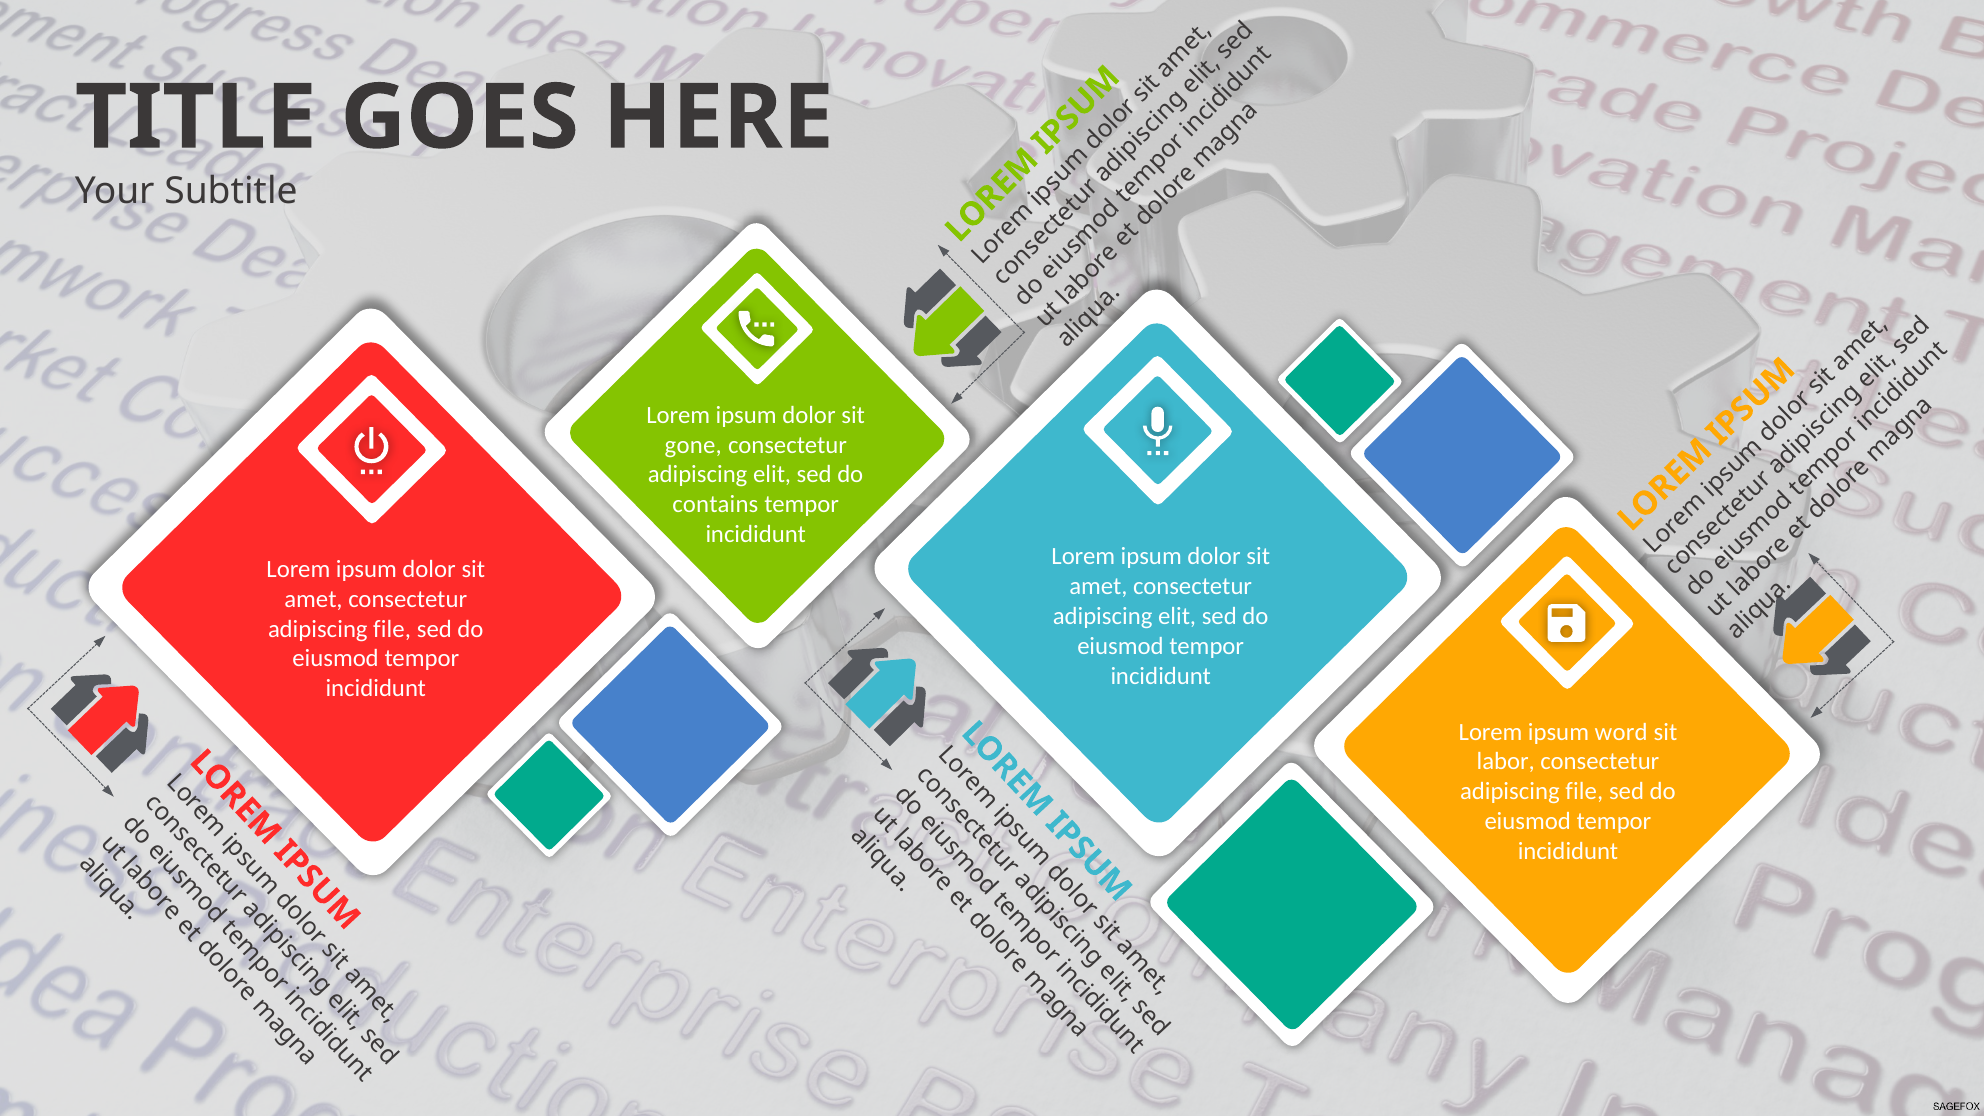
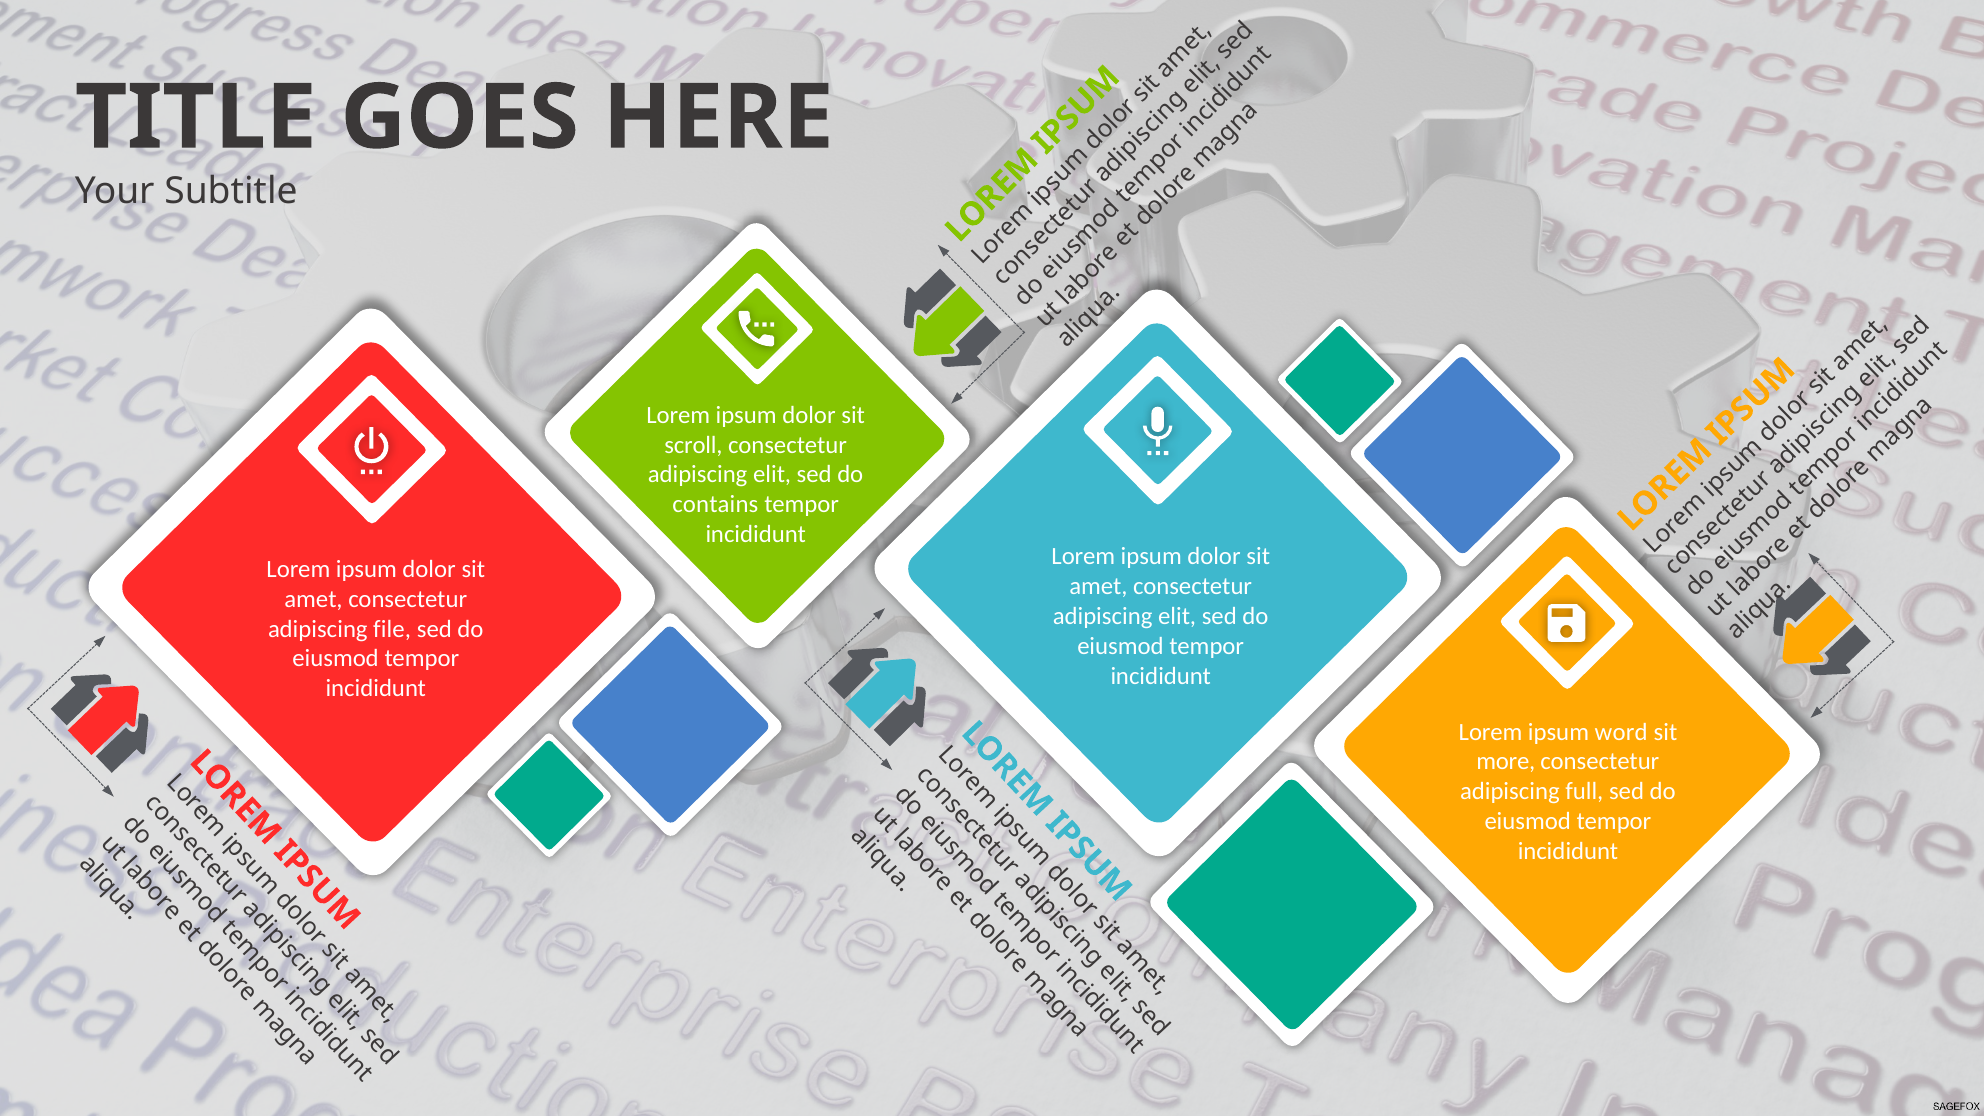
gone: gone -> scroll (693, 445)
labor: labor -> more (1506, 762)
file: file -> full (1584, 791)
